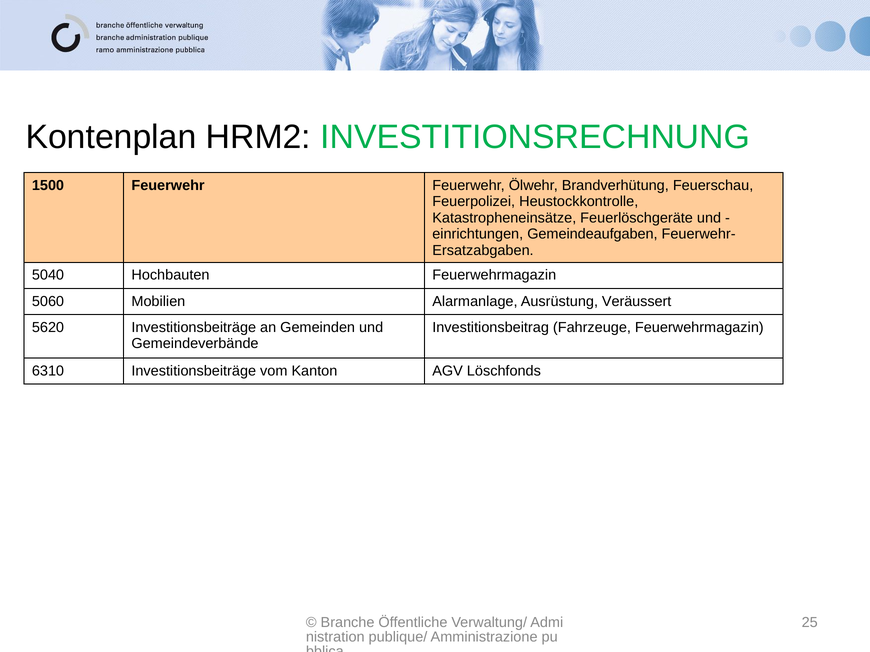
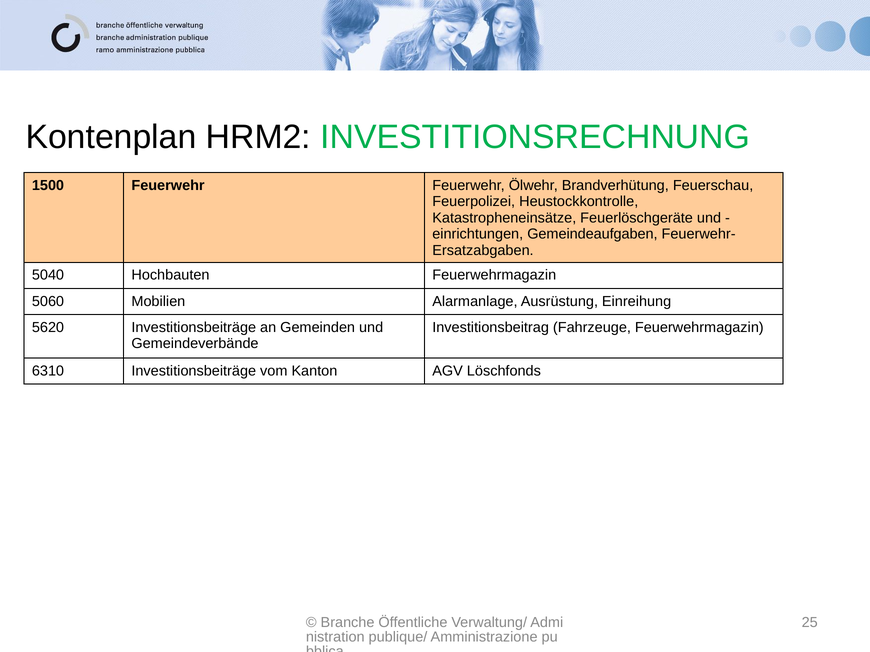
Veräussert: Veräussert -> Einreihung (637, 301)
